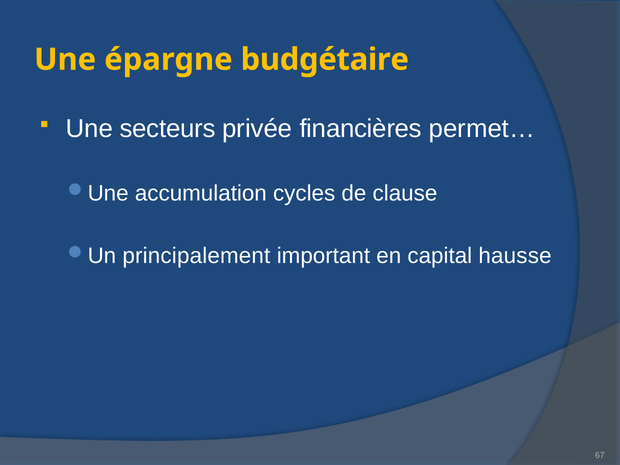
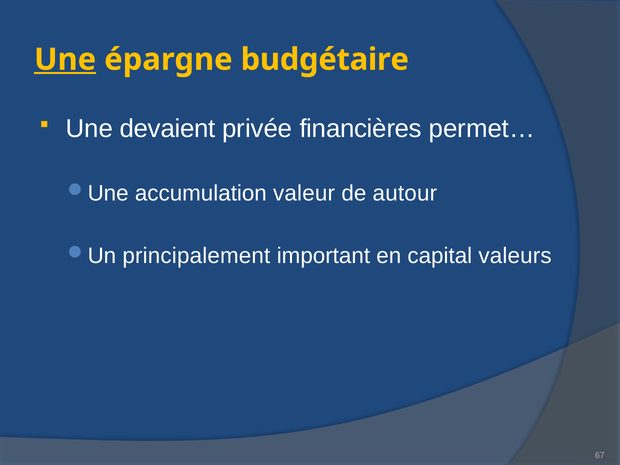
Une underline: none -> present (65, 60)
secteurs: secteurs -> devaient (168, 129)
cycles: cycles -> valeur (304, 193)
clause: clause -> autour (405, 193)
hausse: hausse -> valeurs (515, 256)
